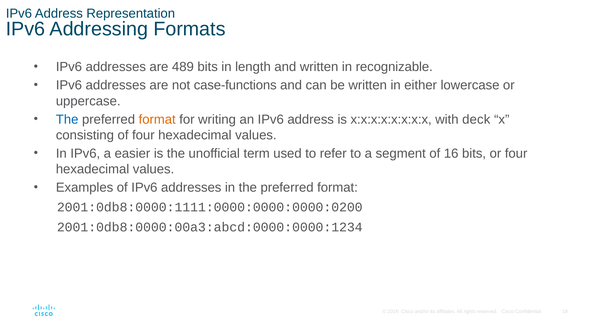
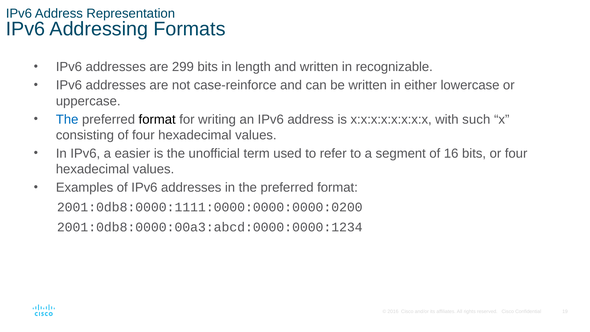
489: 489 -> 299 (183, 67)
case-functions: case-functions -> case-reinforce (235, 85)
format colour: orange -> black (157, 119)
deck: deck -> such (476, 119)
